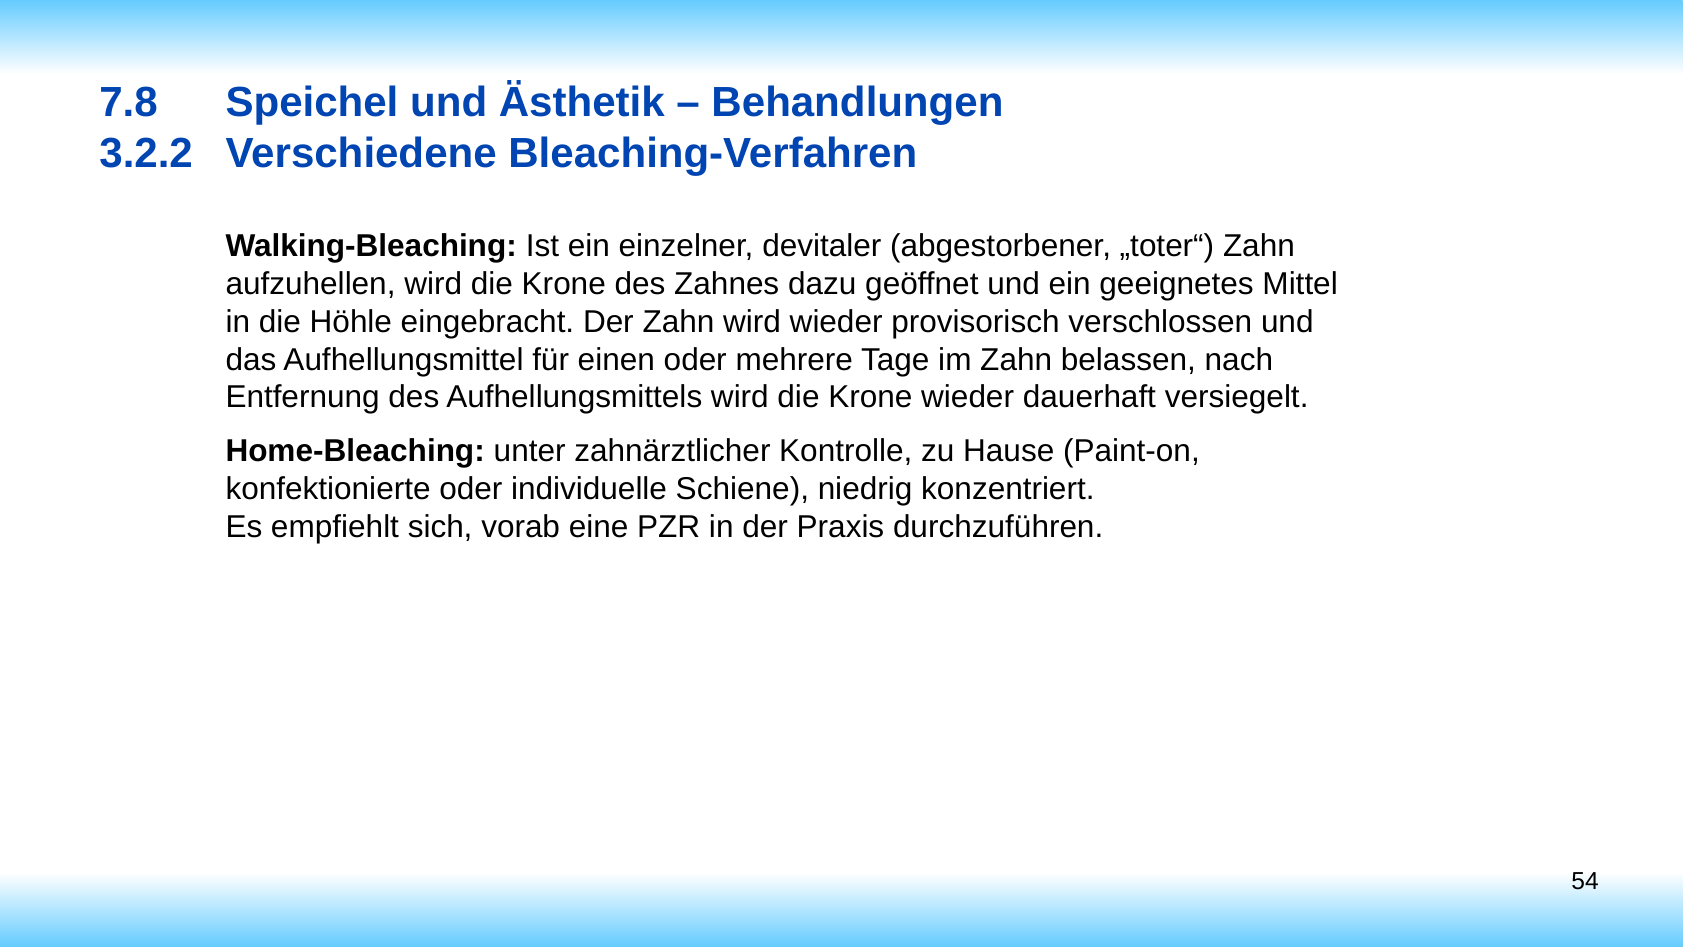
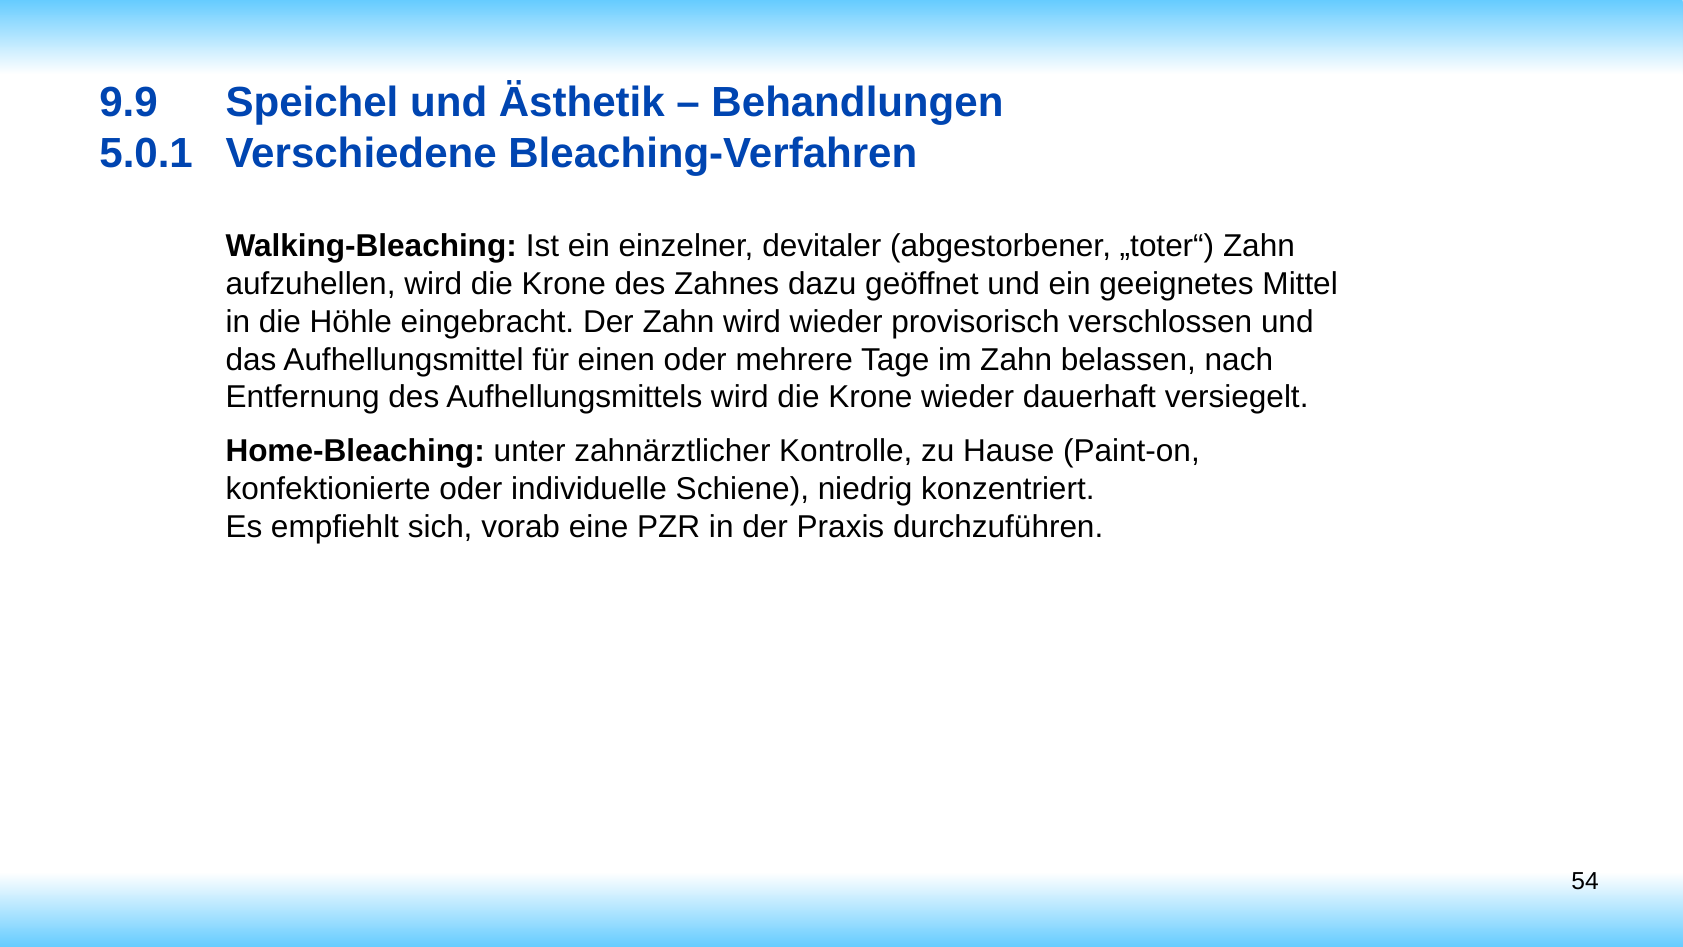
7.8: 7.8 -> 9.9 (129, 103)
3.2.2: 3.2.2 -> 5.0.1 (146, 153)
